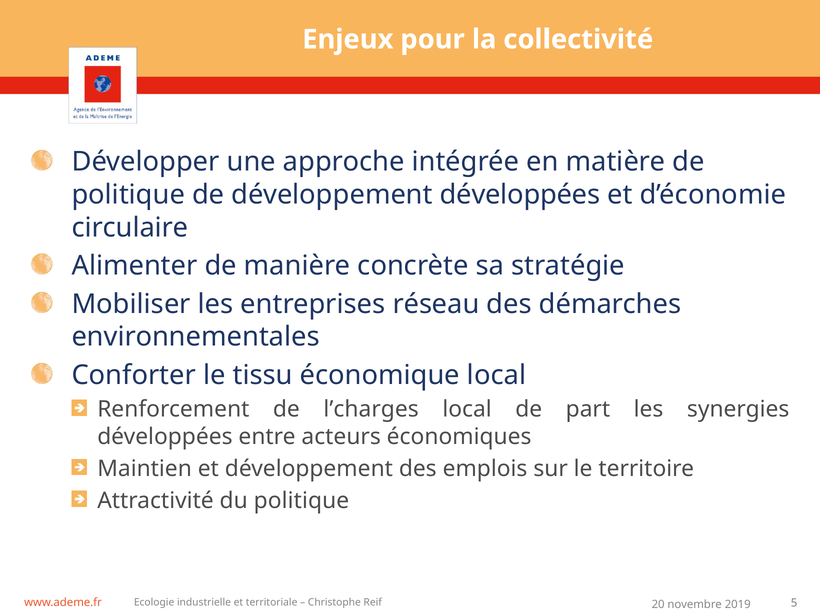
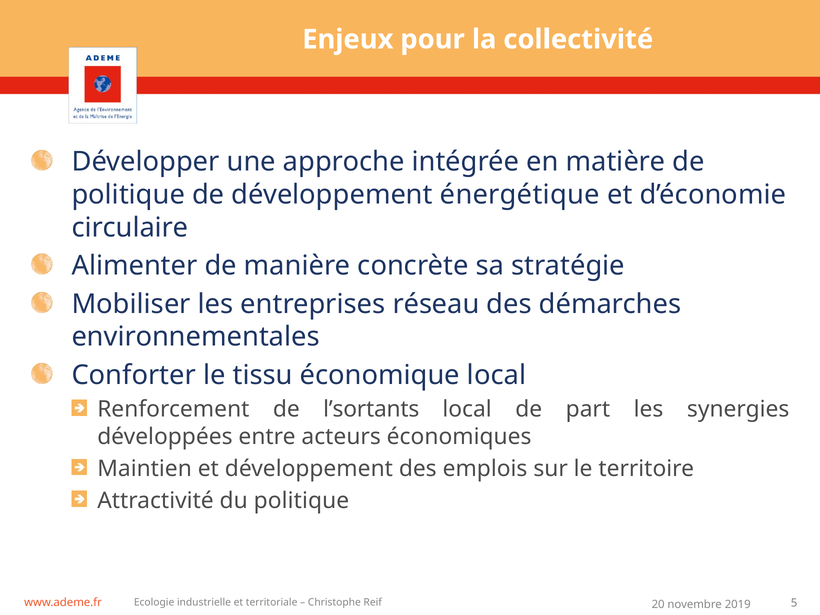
développement développées: développées -> énergétique (520, 195)
l’charges: l’charges -> l’sortants (371, 409)
